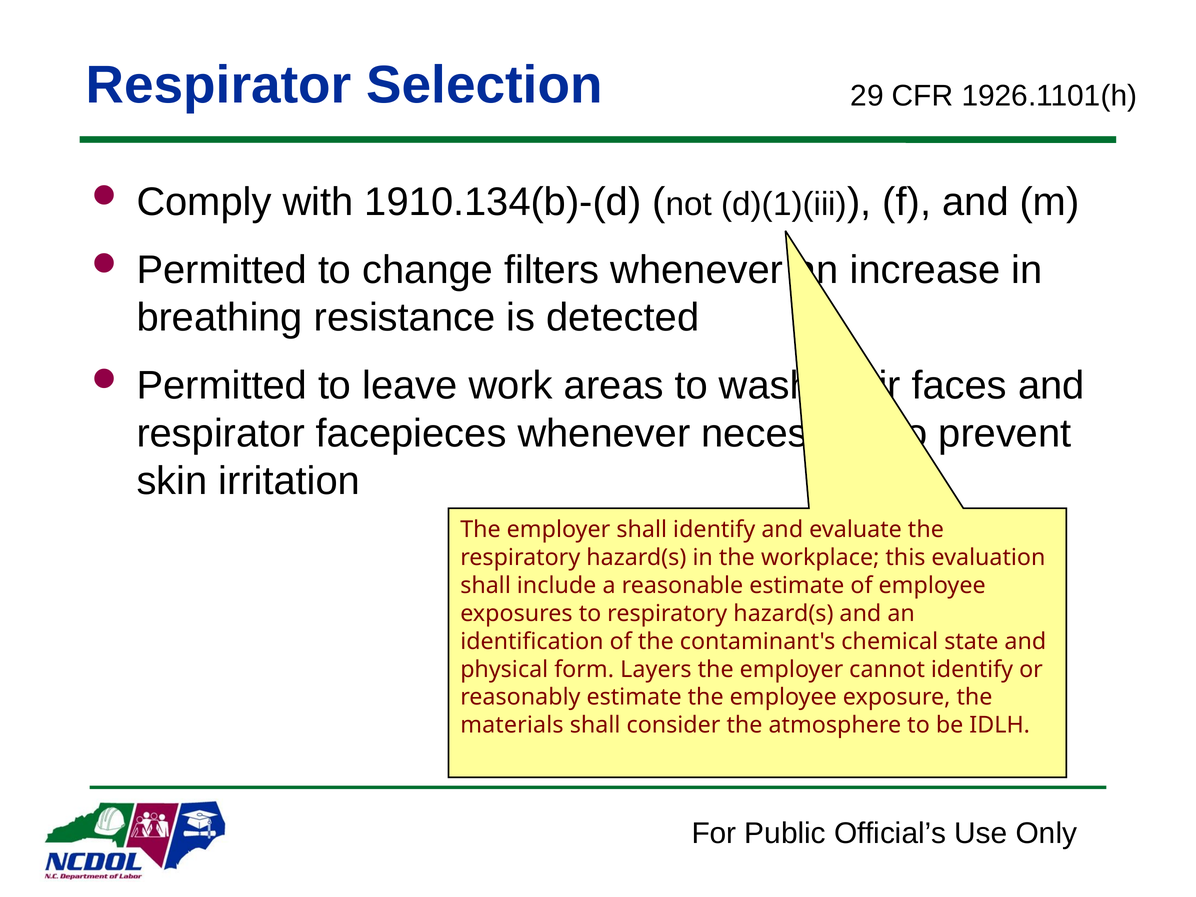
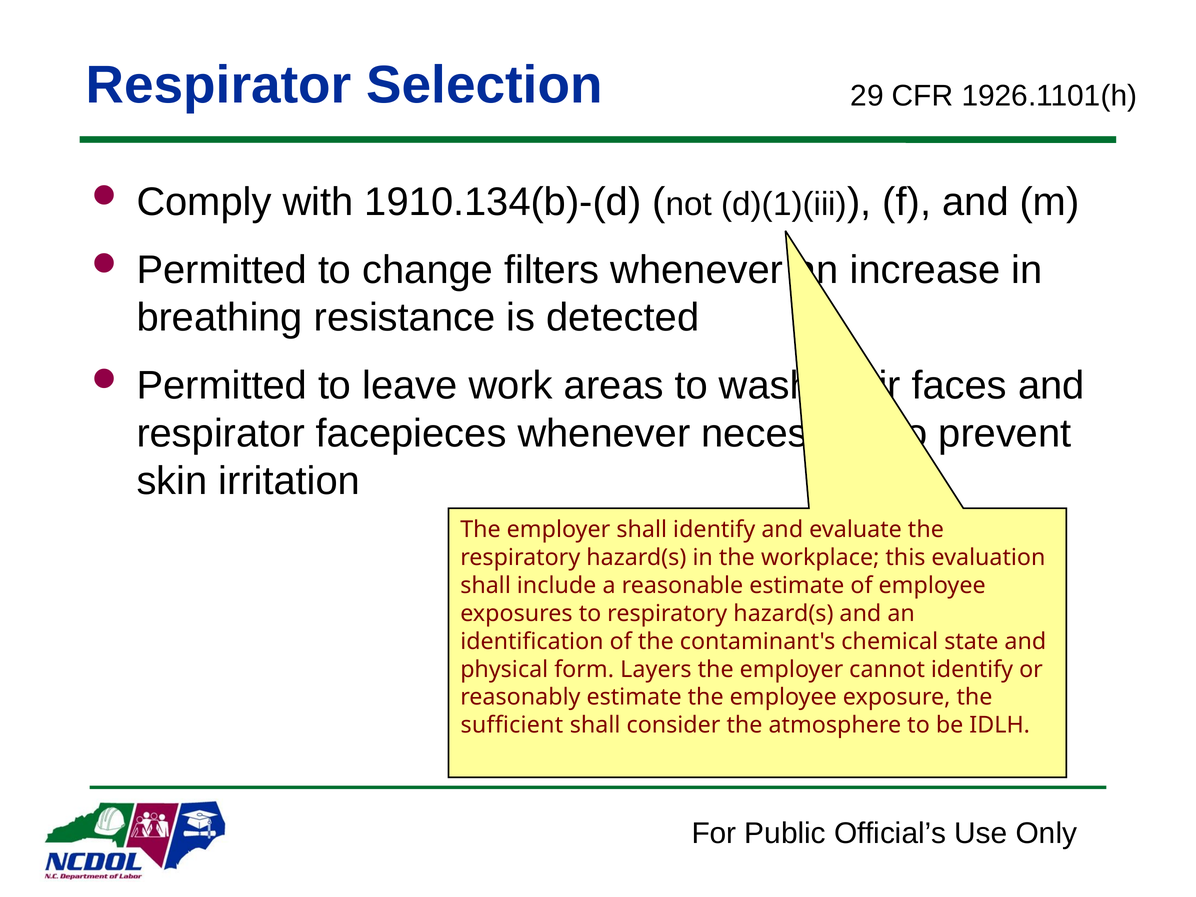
materials: materials -> sufficient (512, 725)
